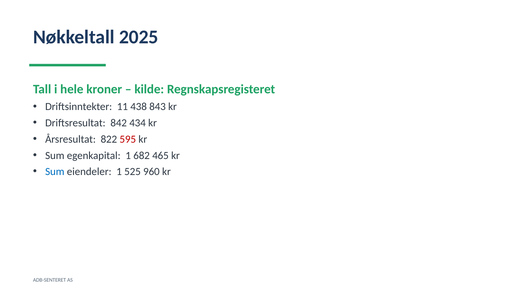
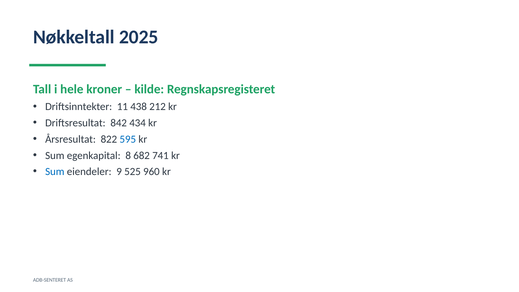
843: 843 -> 212 (158, 107)
595 colour: red -> blue (128, 139)
egenkapital 1: 1 -> 8 (128, 155)
465: 465 -> 741 (160, 155)
eiendeler 1: 1 -> 9 (119, 172)
